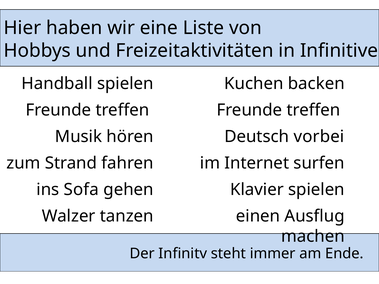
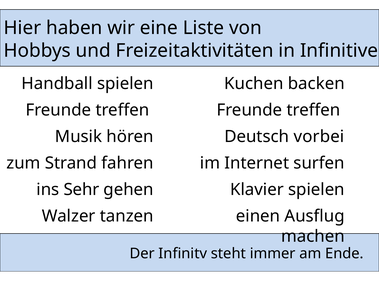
Sofa: Sofa -> Sehr (81, 190)
